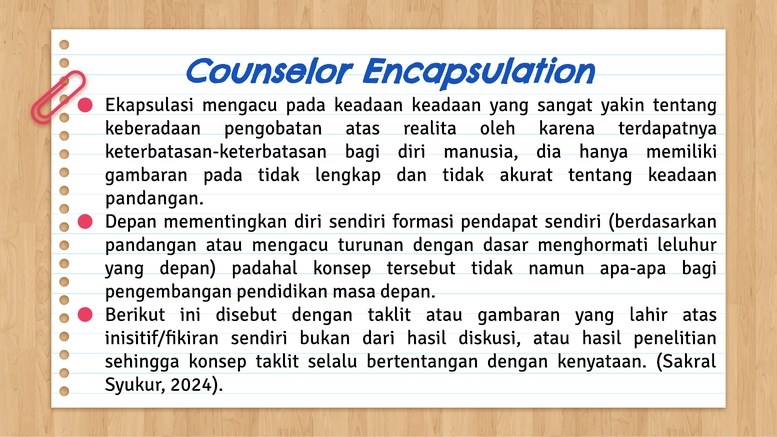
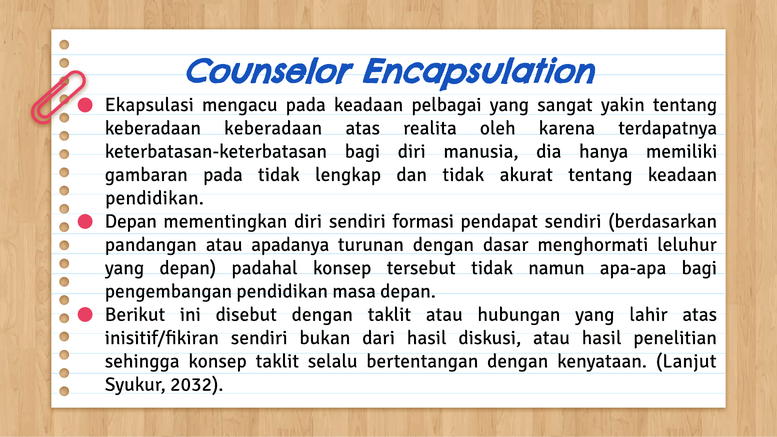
keadaan keadaan: keadaan -> pelbagai (447, 105)
keberadaan pengobatan: pengobatan -> keberadaan (273, 128)
pandangan: pandangan -> pendidikan (154, 198)
atau mengacu: mengacu -> apadanya (290, 245)
atau gambaran: gambaran -> hubungan (519, 314)
Sakral: Sakral -> Lanjut (686, 361)
2024: 2024 -> 2032 (197, 384)
